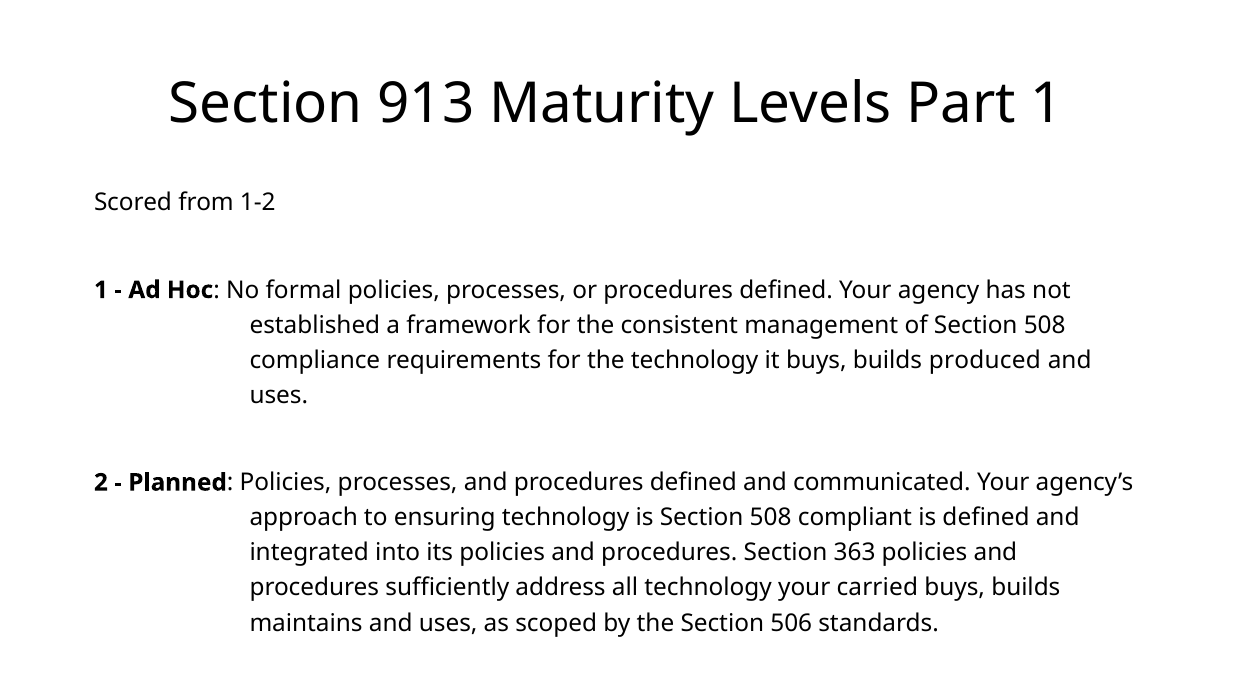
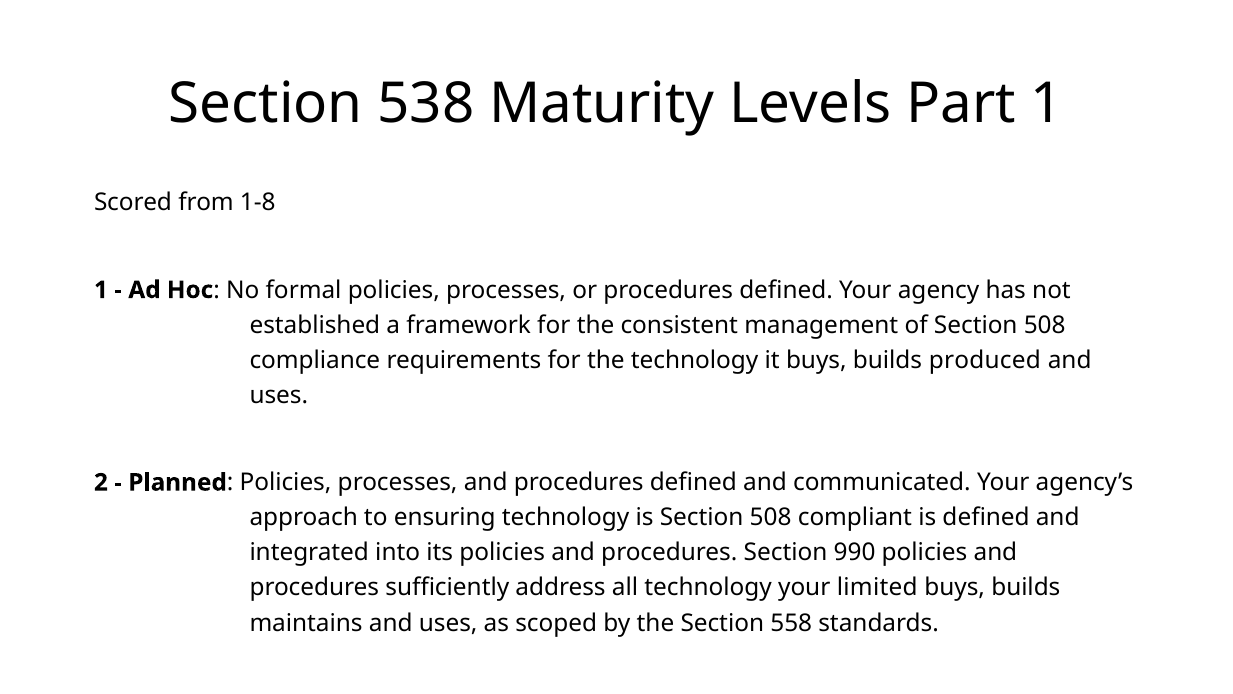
913: 913 -> 538 (426, 104)
1-2: 1-2 -> 1-8 (258, 202)
363: 363 -> 990 (855, 552)
carried: carried -> limited (877, 587)
506: 506 -> 558 (791, 623)
